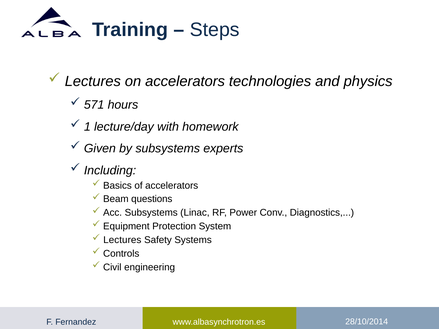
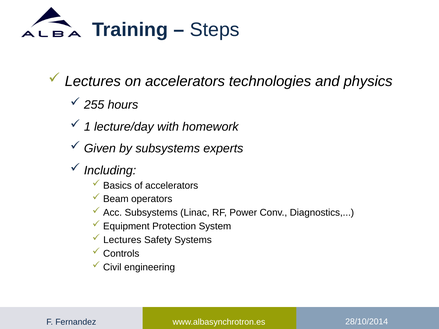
571: 571 -> 255 (94, 105)
questions: questions -> operators (152, 199)
